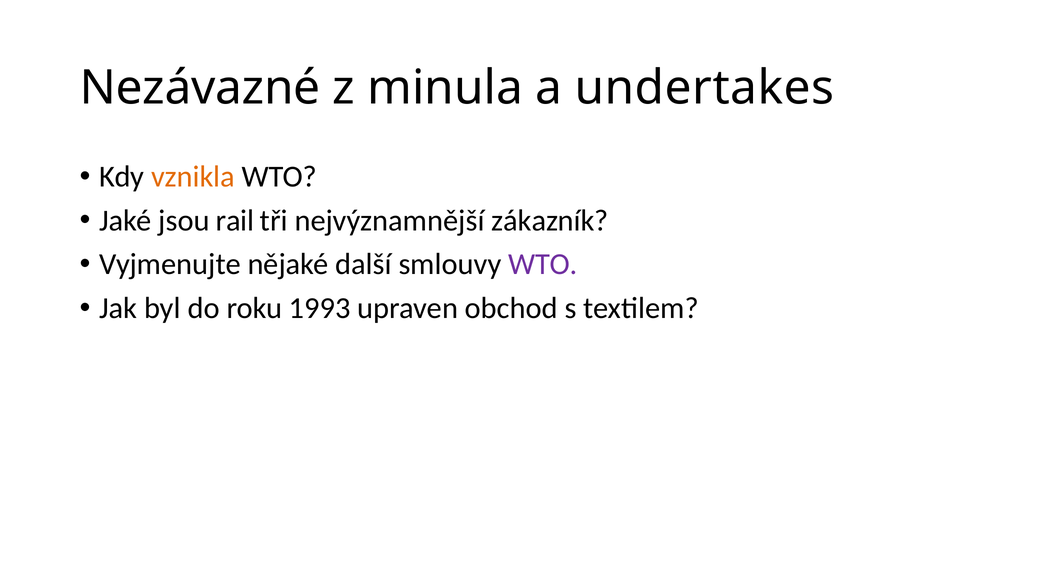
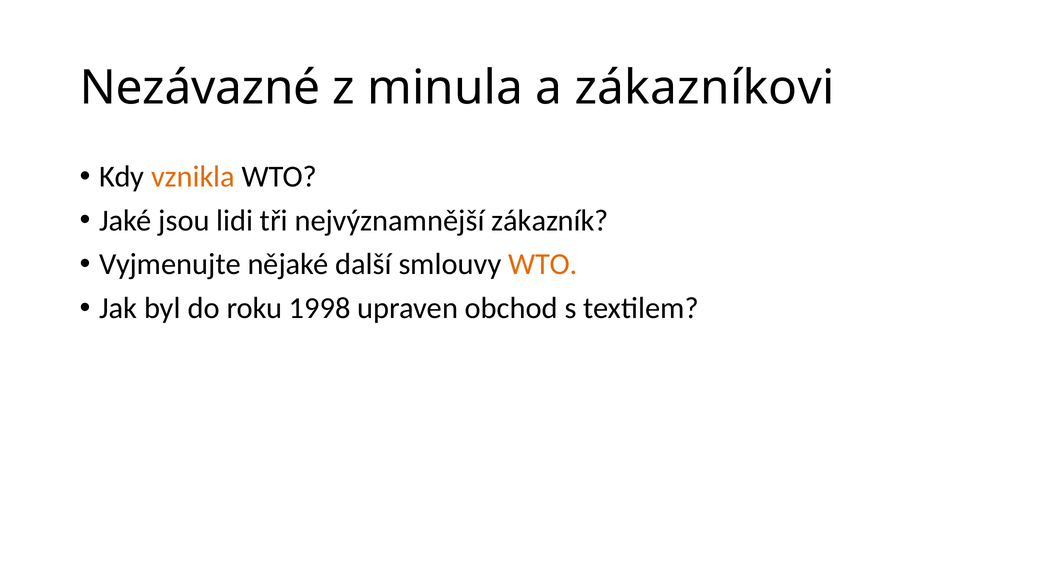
undertakes: undertakes -> zákazníkovi (705, 88)
rail: rail -> lidi (235, 220)
WTO colour: purple -> orange (543, 264)
1993: 1993 -> 1998 (320, 308)
